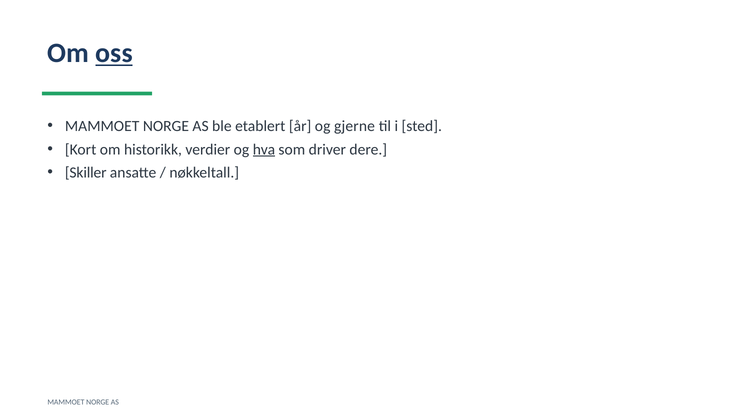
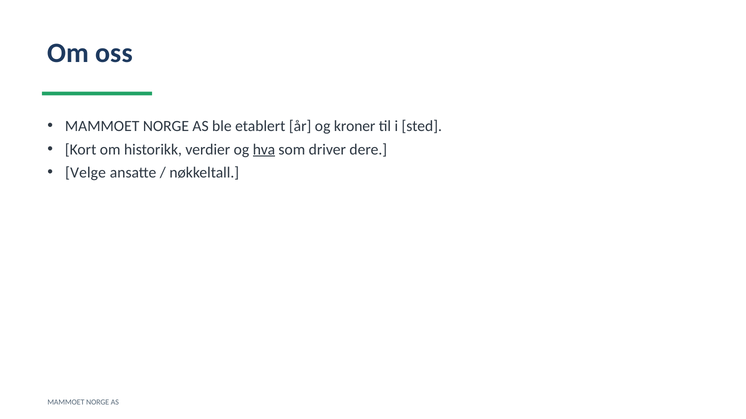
oss underline: present -> none (114, 53)
gjerne: gjerne -> kroner (355, 126)
Skiller: Skiller -> Velge (86, 173)
